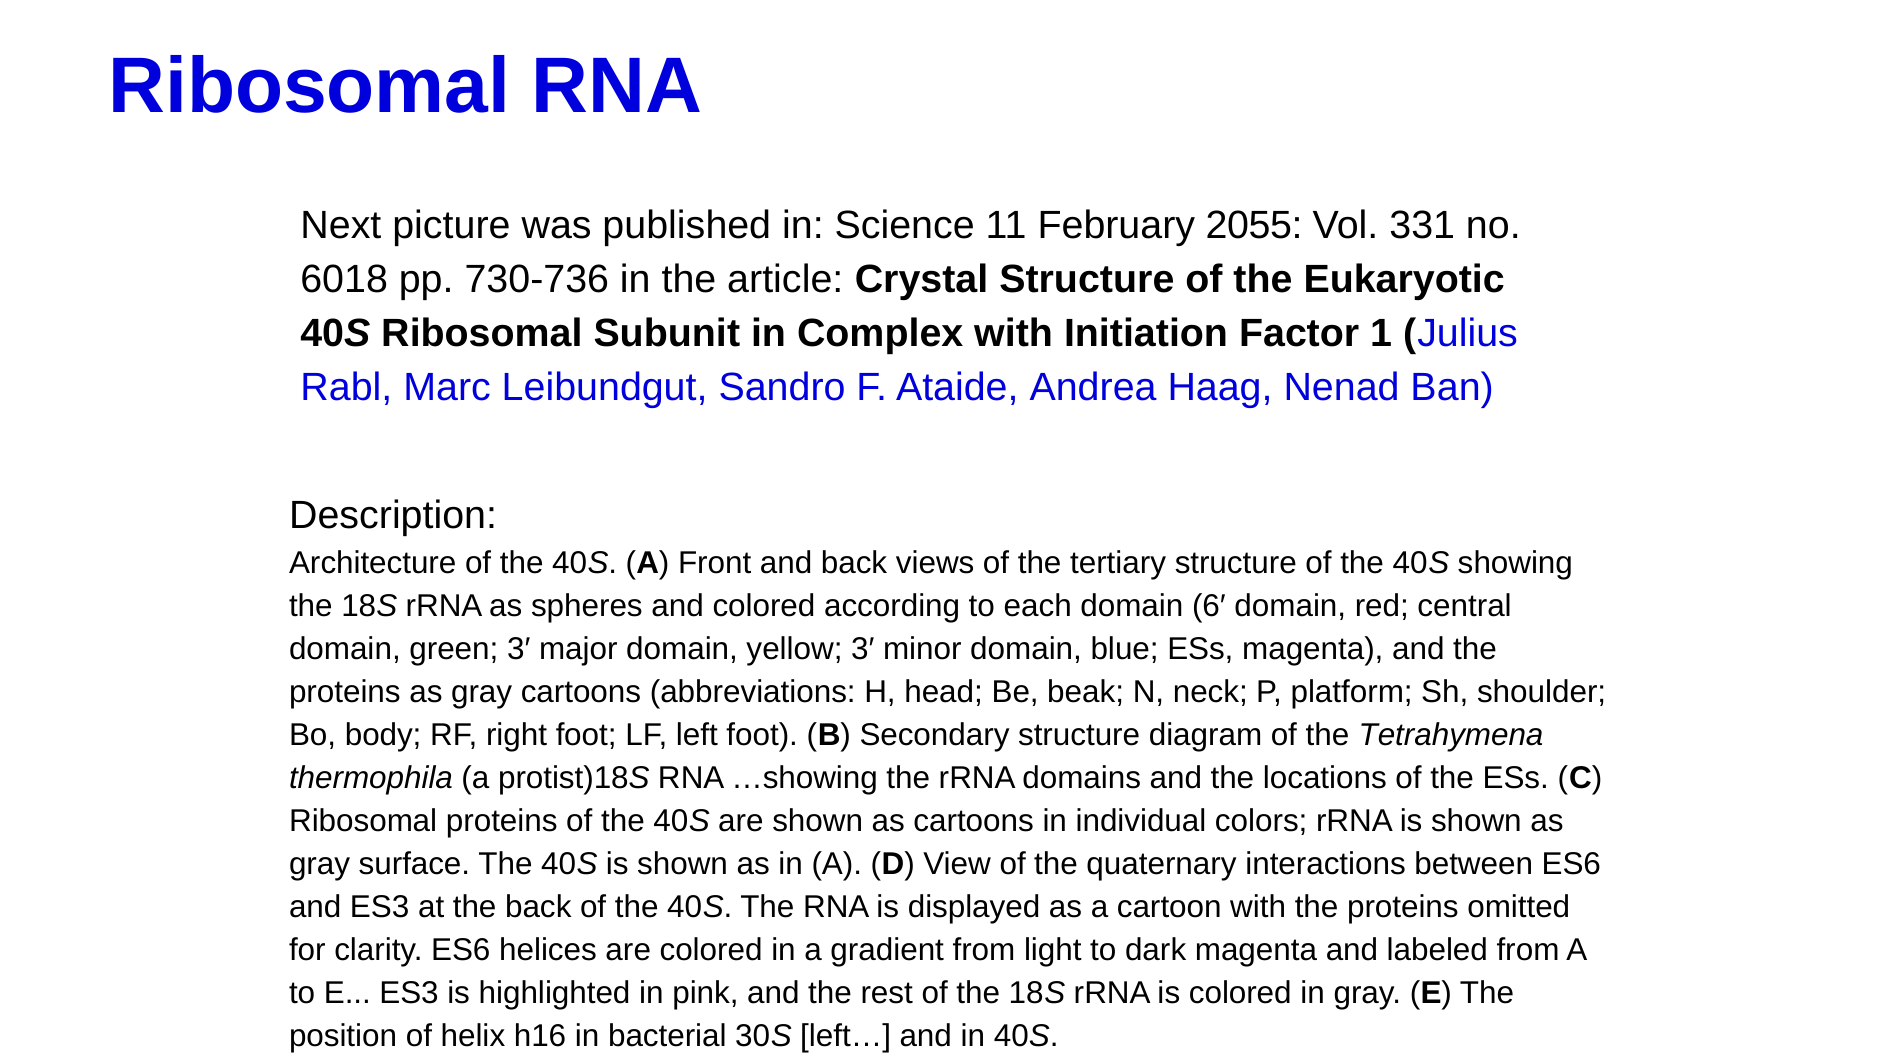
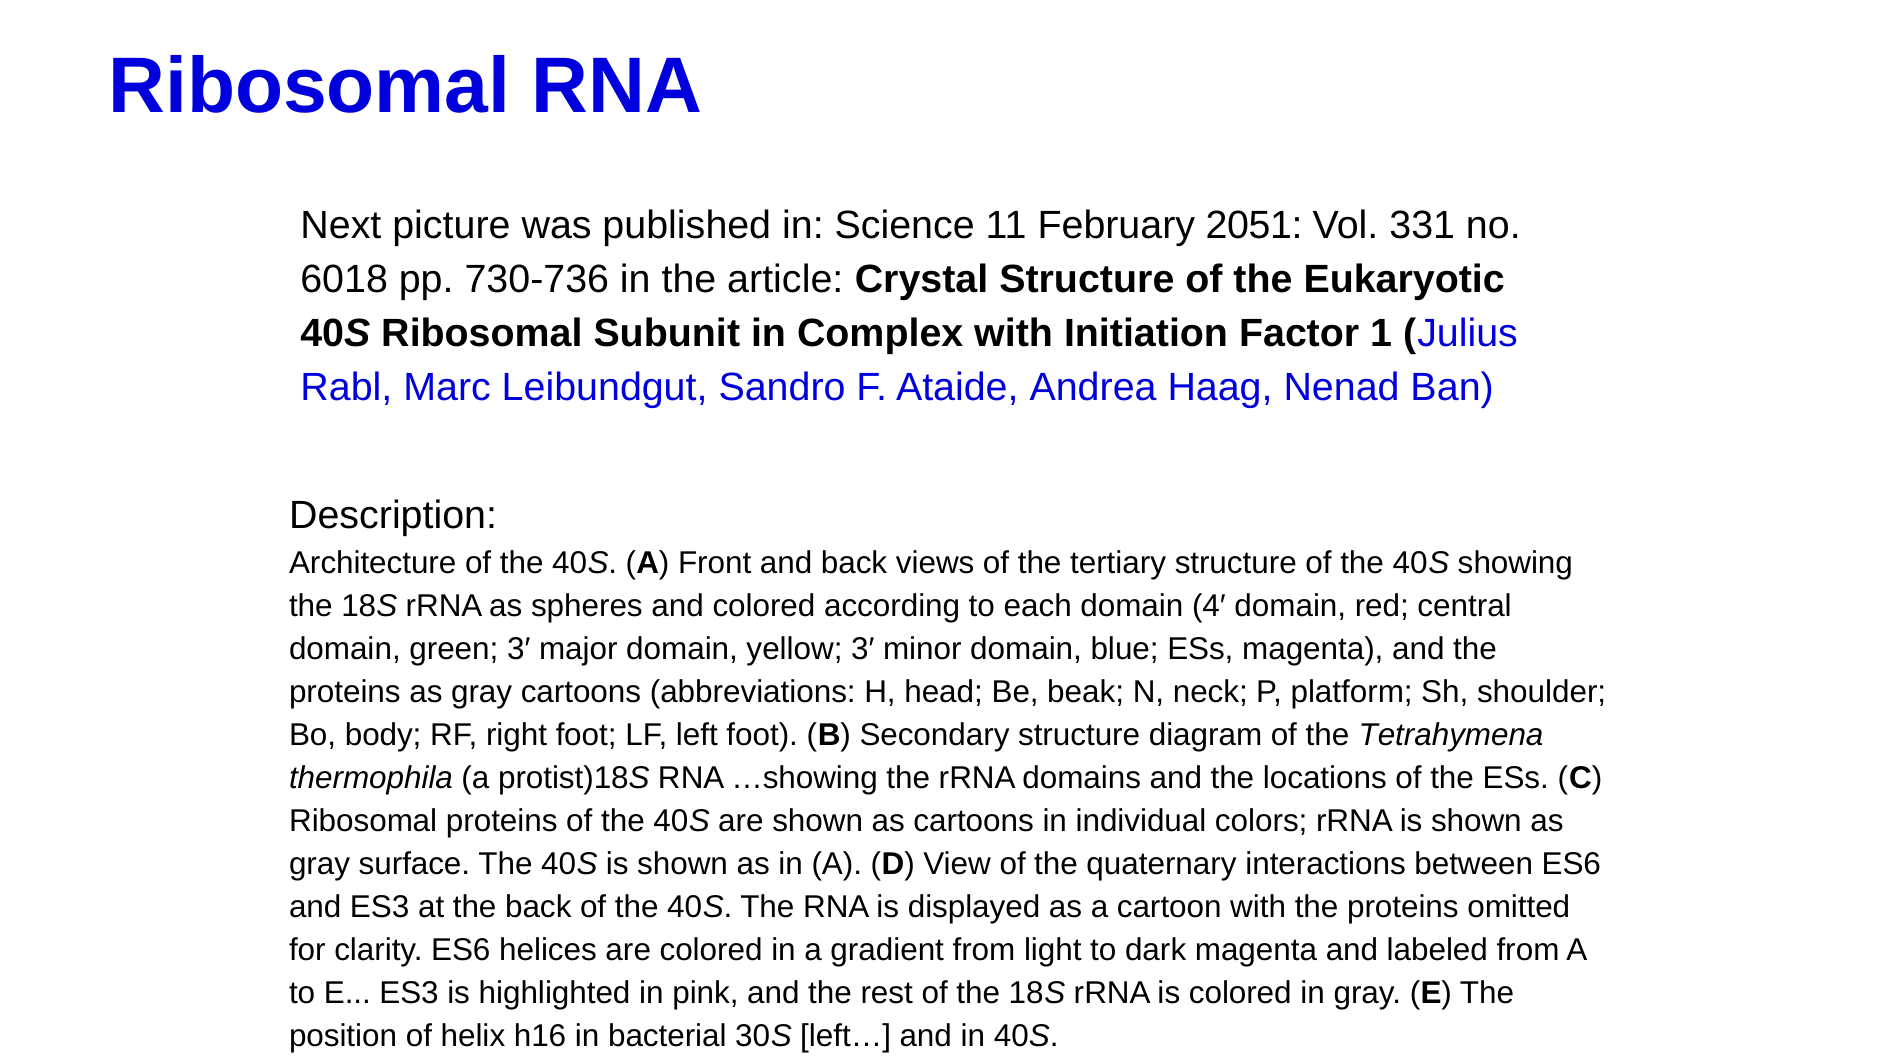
2055: 2055 -> 2051 (1254, 226)
6′: 6′ -> 4′ (1209, 606)
